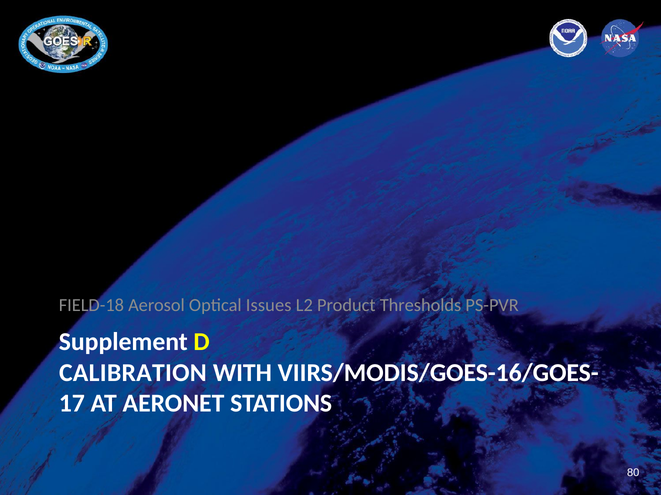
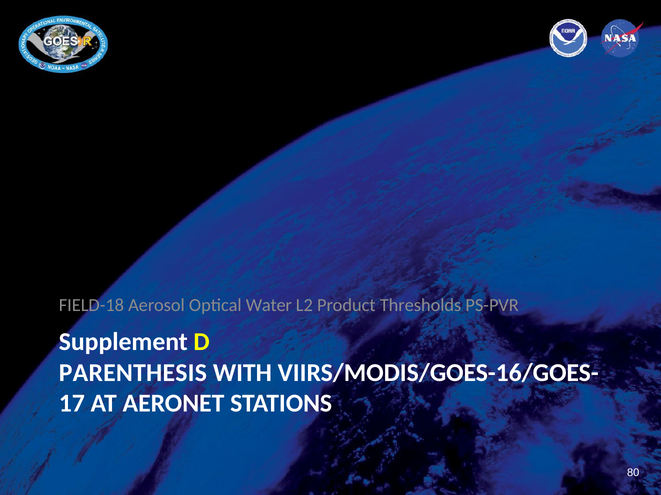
Issues: Issues -> Water (269, 305)
CALIBRATION: CALIBRATION -> PARENTHESIS (133, 373)
